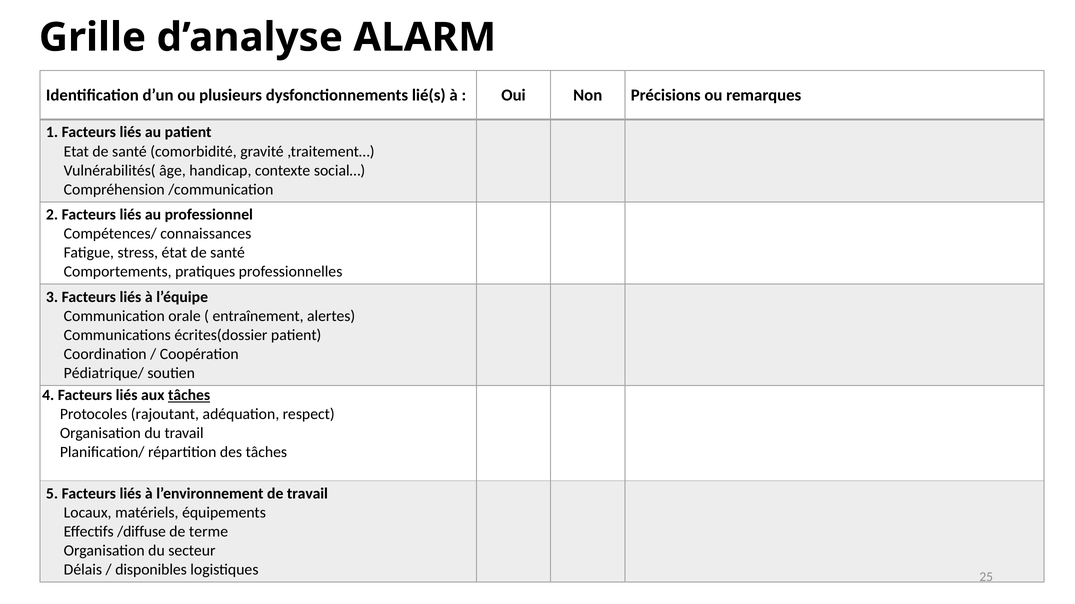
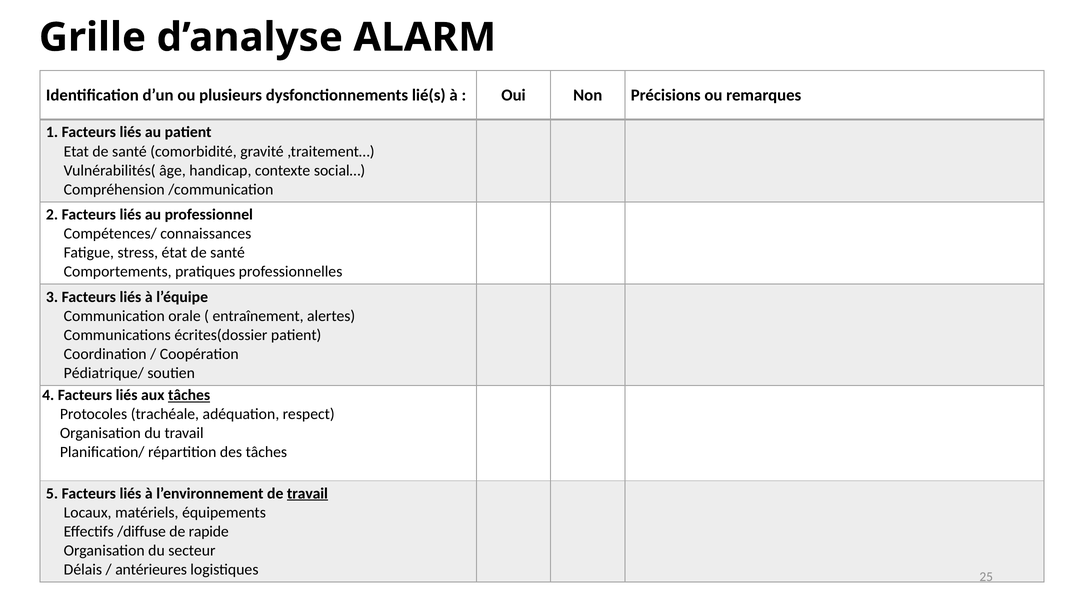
rajoutant: rajoutant -> trachéale (165, 415)
travail underline: none -> present (307, 494)
terme: terme -> rapide (209, 532)
disponibles: disponibles -> antérieures (151, 570)
